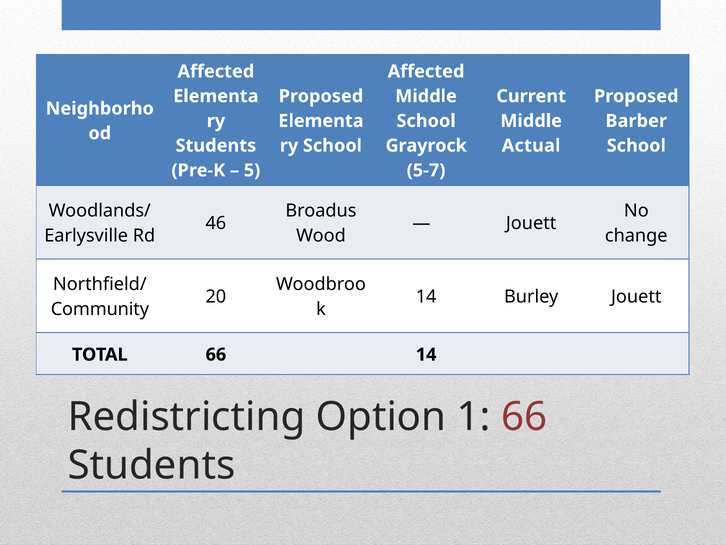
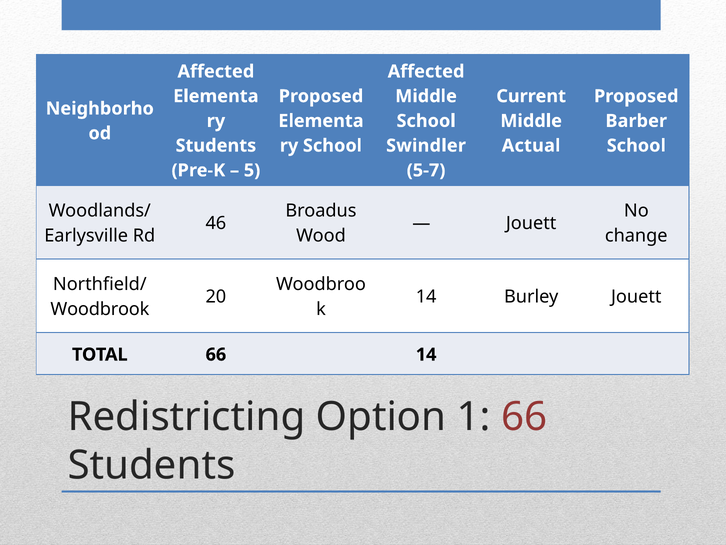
Grayrock: Grayrock -> Swindler (426, 146)
Community: Community -> Woodbrook (100, 309)
